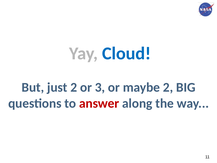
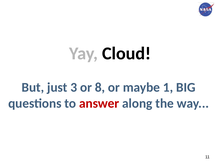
Cloud colour: blue -> black (127, 53)
just 2: 2 -> 3 (74, 87)
3: 3 -> 8 (100, 87)
maybe 2: 2 -> 1 (168, 87)
